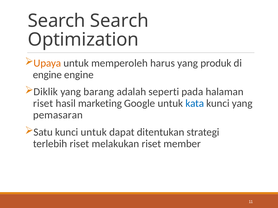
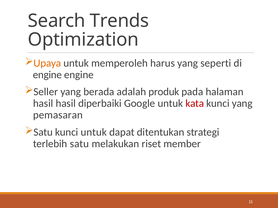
Search Search: Search -> Trends (119, 21)
produk: produk -> seperti (216, 63)
Diklik: Diklik -> Seller (46, 92)
barang: barang -> berada (99, 92)
seperti: seperti -> produk (164, 92)
riset: riset -> hasil (43, 104)
marketing: marketing -> diperbaiki (100, 104)
kata colour: blue -> red (195, 104)
terlebih riset: riset -> satu (79, 144)
